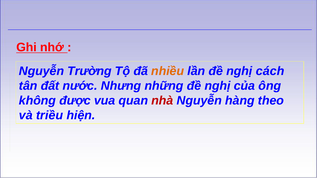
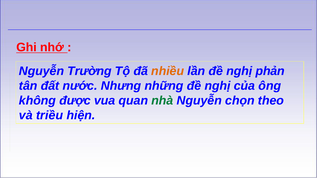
cách: cách -> phản (270, 71)
nhà colour: red -> green (162, 101)
hàng: hàng -> chọn (240, 101)
